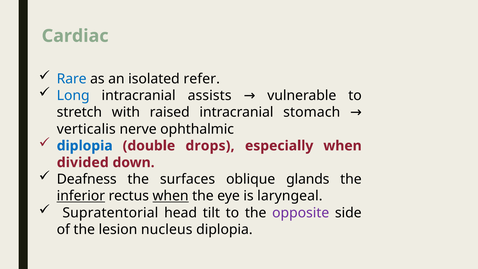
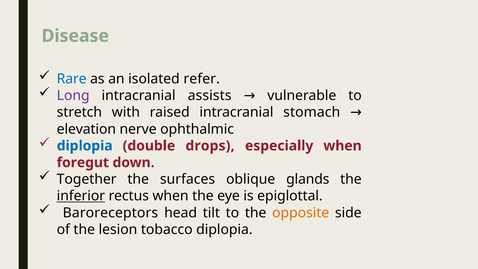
Cardiac: Cardiac -> Disease (75, 36)
Long colour: blue -> purple (73, 96)
verticalis: verticalis -> elevation (86, 129)
divided: divided -> foregut (83, 162)
Deafness: Deafness -> Together (87, 179)
when underline: present -> none (171, 196)
laryngeal: laryngeal -> epiglottal (290, 196)
Supratentorial: Supratentorial -> Baroreceptors (110, 213)
opposite colour: purple -> orange (301, 213)
nucleus: nucleus -> tobacco (167, 229)
